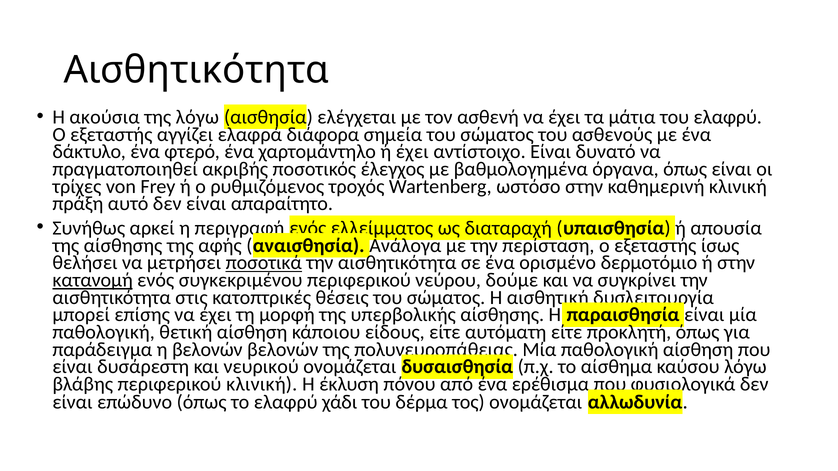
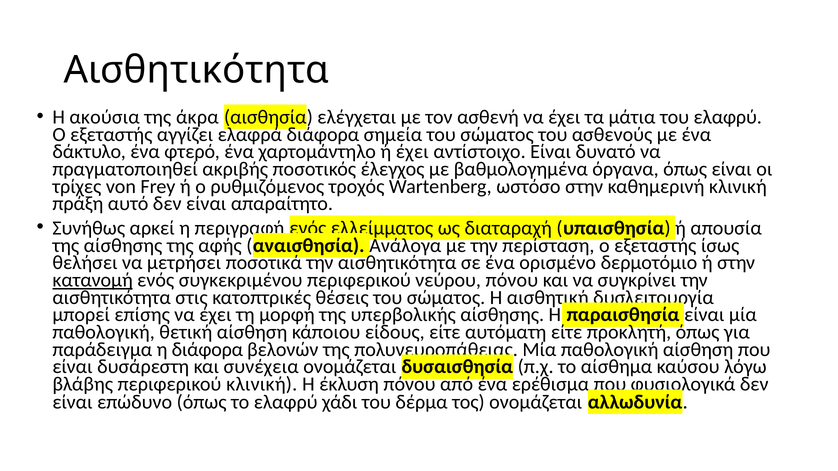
της λόγω: λόγω -> άκρα (197, 117)
ποσοτικά underline: present -> none (264, 263)
νεύρου δούμε: δούμε -> πόνου (512, 280)
η βελονών: βελονών -> διάφορα (207, 350)
νευρικού: νευρικού -> συνέχεια (261, 367)
